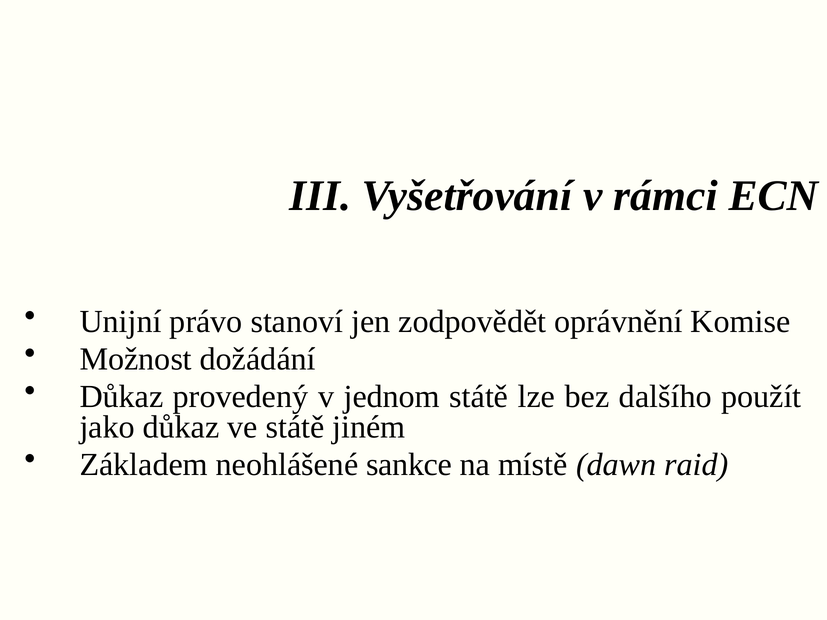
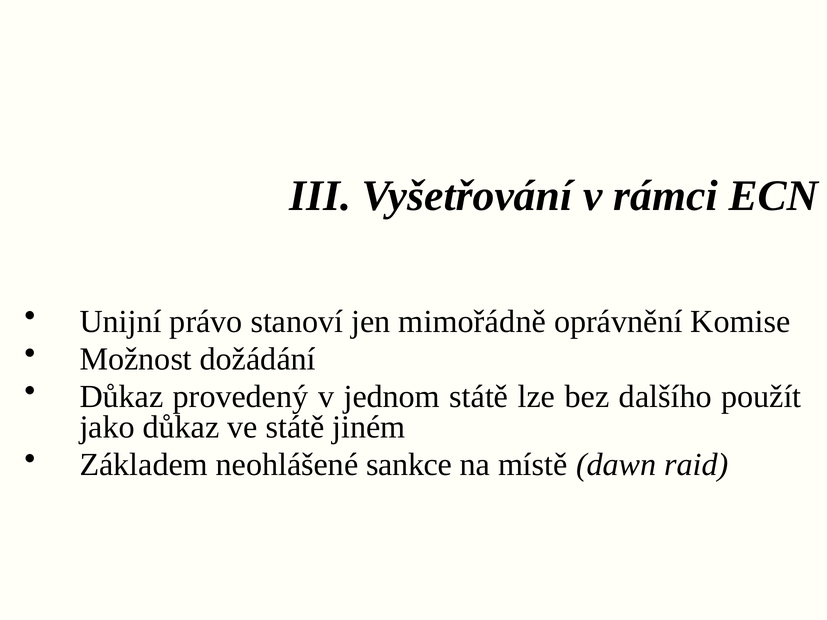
zodpovědět: zodpovědět -> mimořádně (472, 322)
